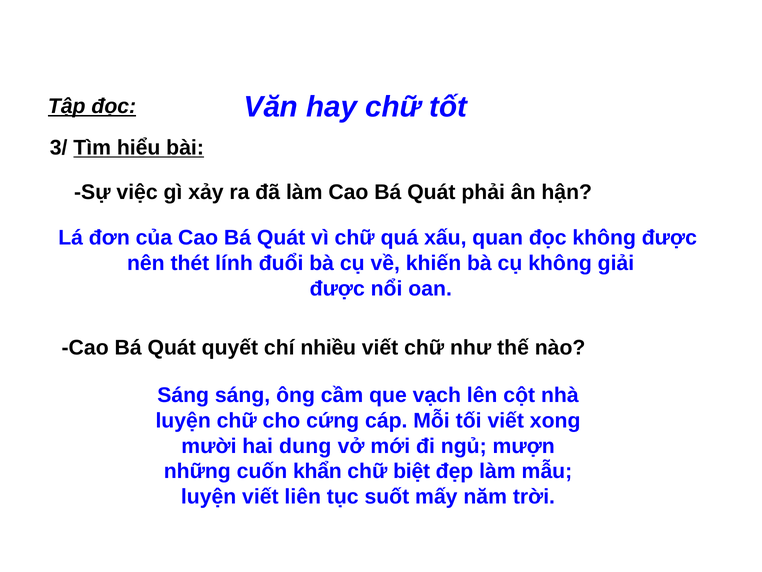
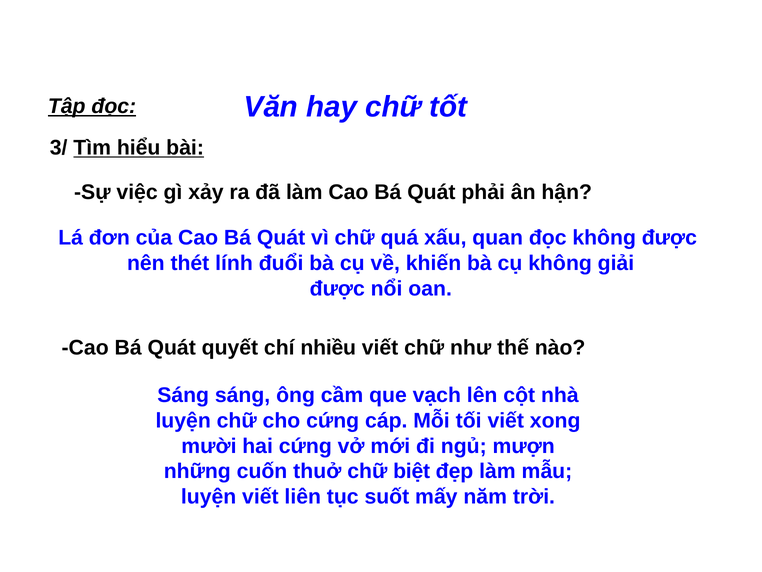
hai dung: dung -> cứng (305, 446)
khẩn: khẩn -> thuở (317, 471)
